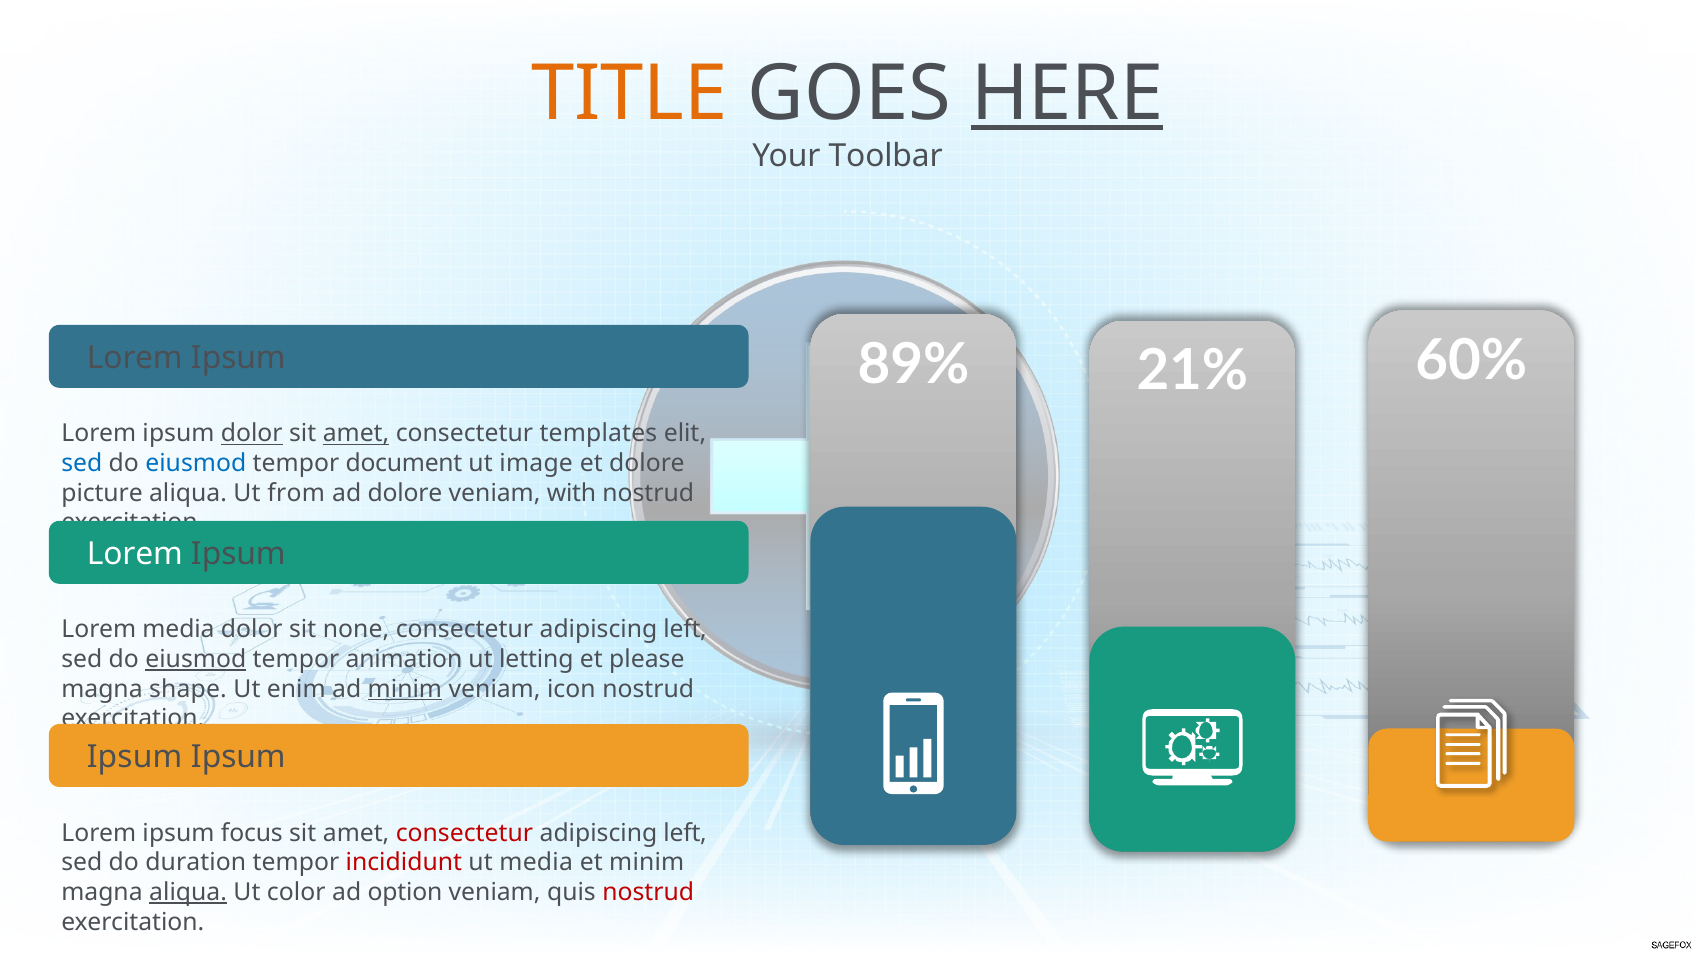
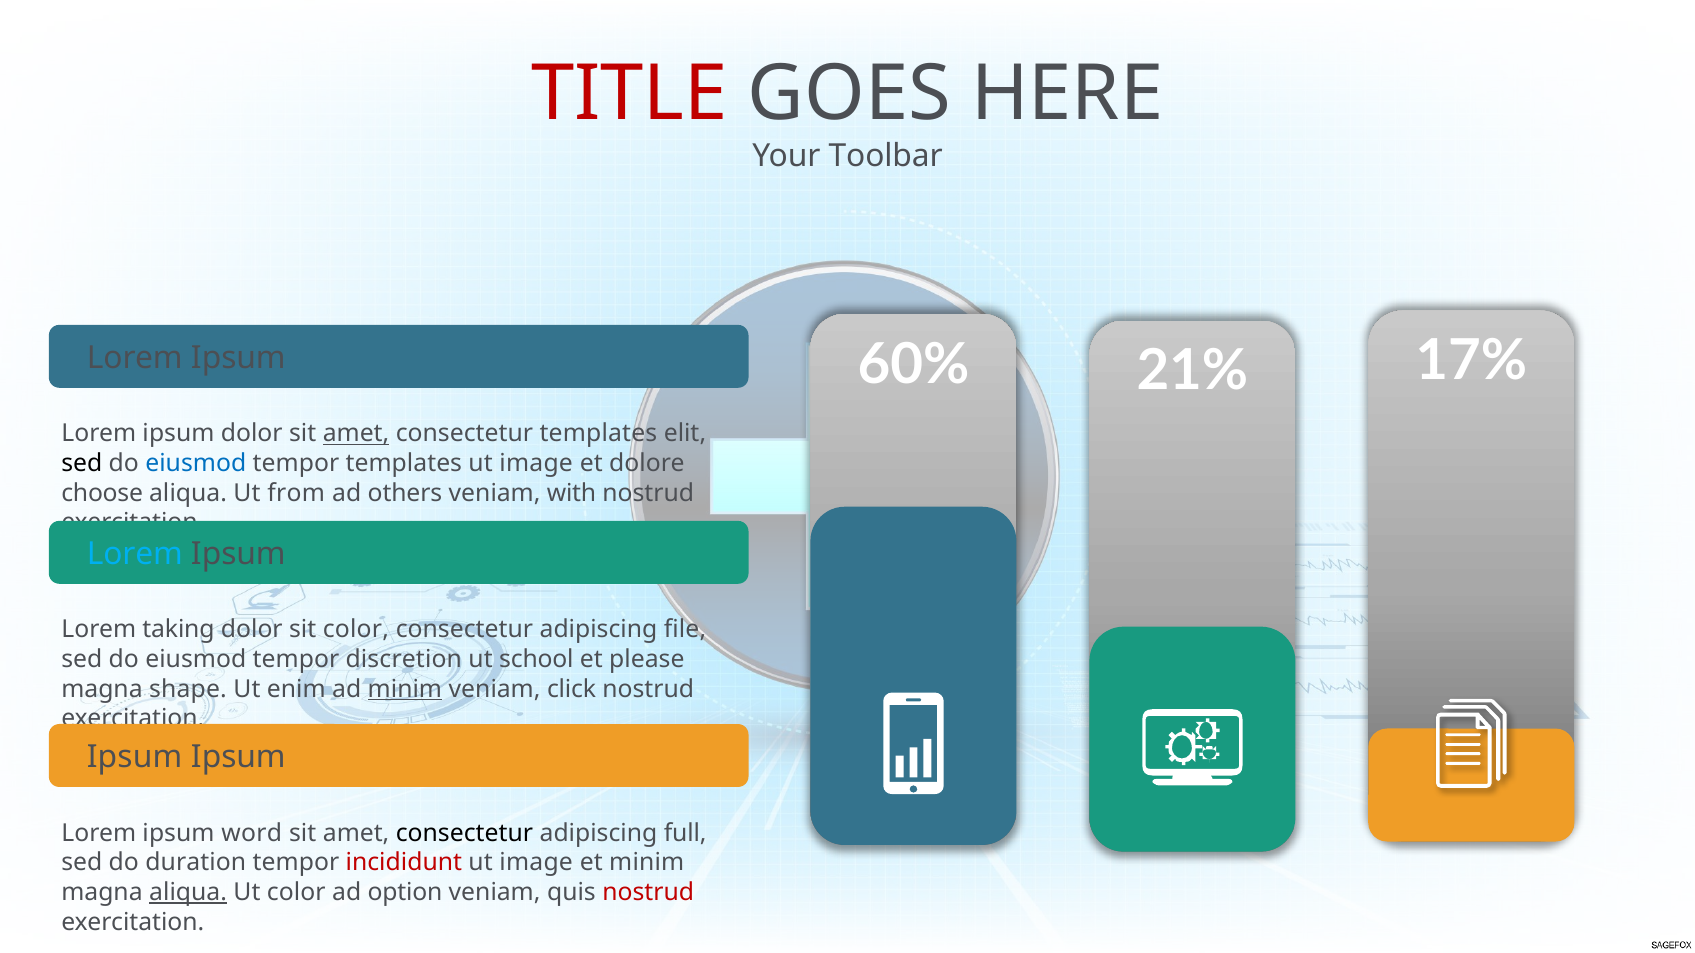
TITLE colour: orange -> red (629, 94)
HERE underline: present -> none (1067, 94)
60%: 60% -> 17% (1471, 361)
89%: 89% -> 60% (913, 365)
dolor underline: present -> none (252, 434)
sed colour: blue -> black (82, 464)
tempor document: document -> templates (404, 464)
picture: picture -> choose (102, 493)
ad dolore: dolore -> others (405, 493)
Lorem colour: white -> light blue (135, 554)
Lorem media: media -> taking (179, 630)
sit none: none -> color (356, 630)
left: left -> file (685, 630)
eiusmod underline: present -> none (196, 660)
animation: animation -> discretion (404, 660)
letting: letting -> school (536, 660)
icon: icon -> click (571, 689)
focus: focus -> word (252, 833)
consectetur colour: red -> black (464, 833)
left: left -> full (685, 833)
media: media -> image (536, 863)
